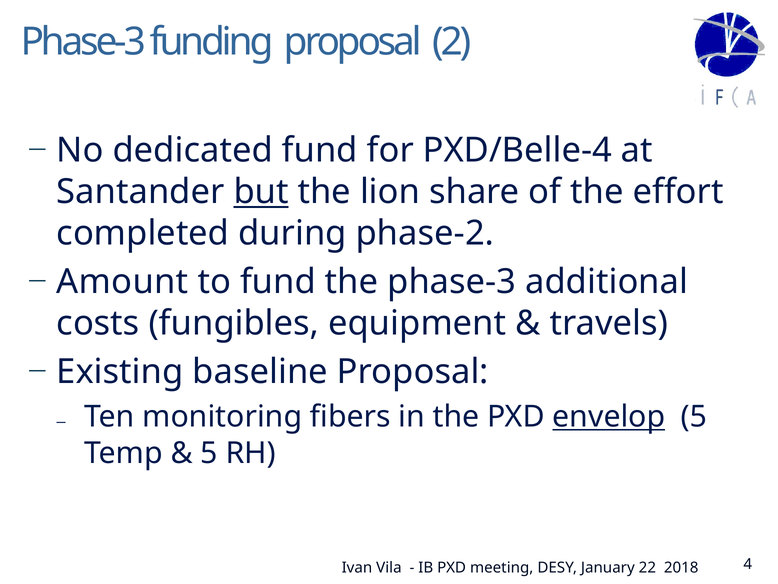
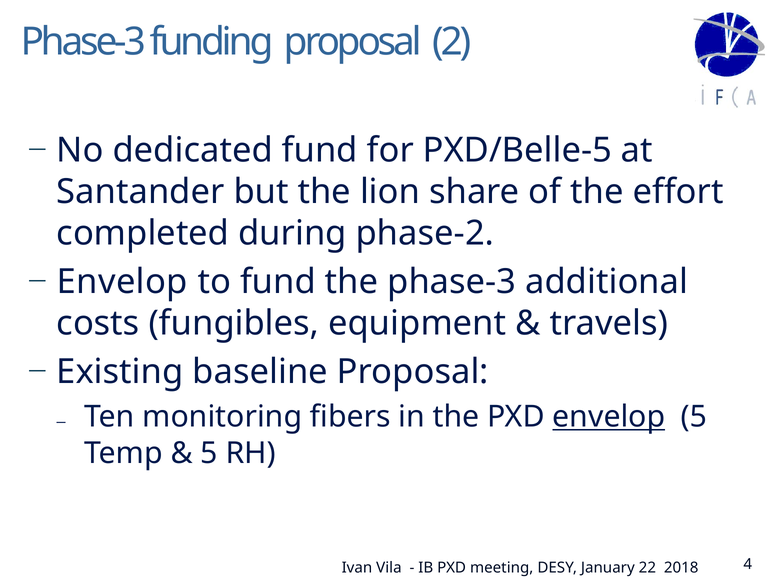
PXD/Belle-4: PXD/Belle-4 -> PXD/Belle-5 (517, 150)
but underline: present -> none (261, 192)
Amount: Amount -> Envelop (122, 282)
